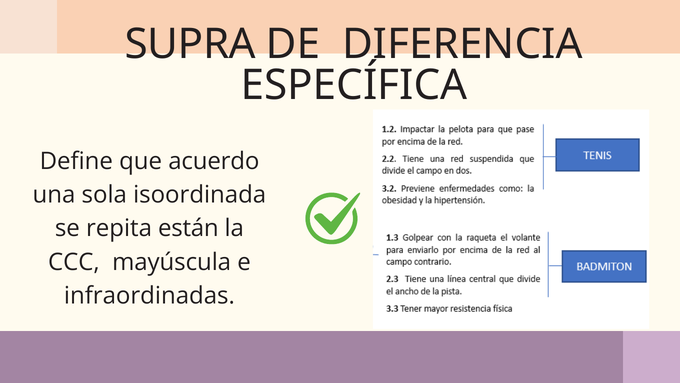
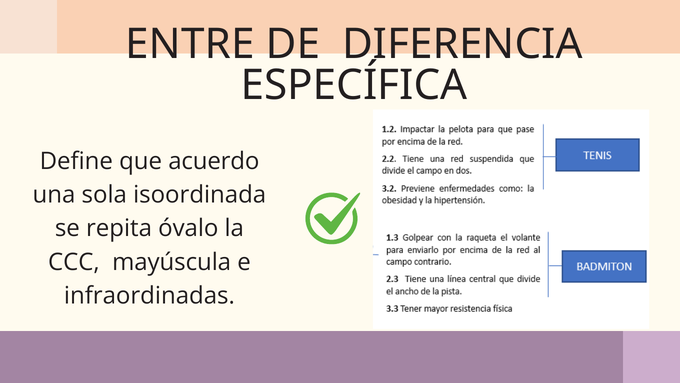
SUPRA: SUPRA -> ENTRE (190, 44)
están: están -> óvalo (188, 228)
